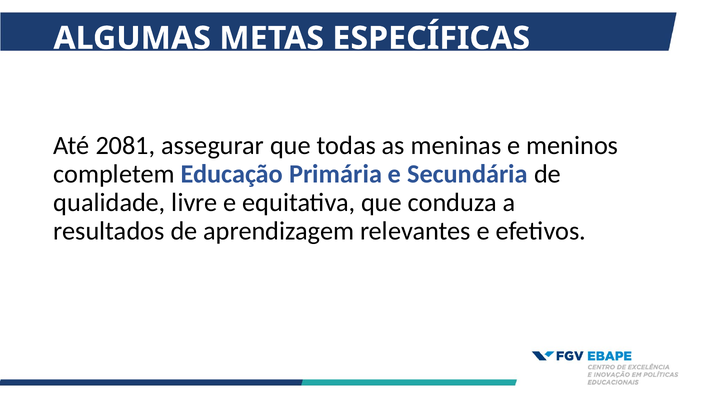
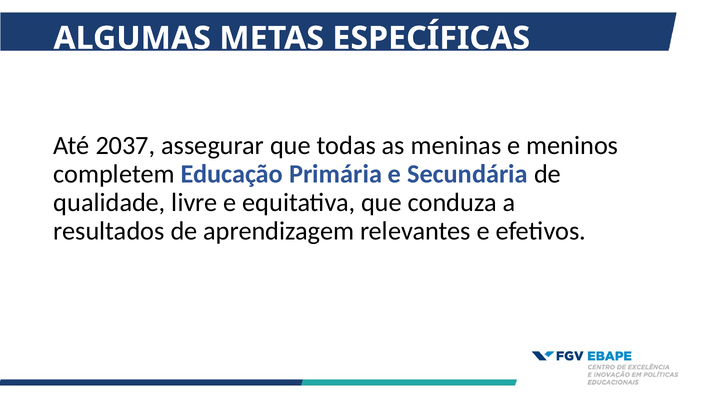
2081: 2081 -> 2037 (125, 146)
